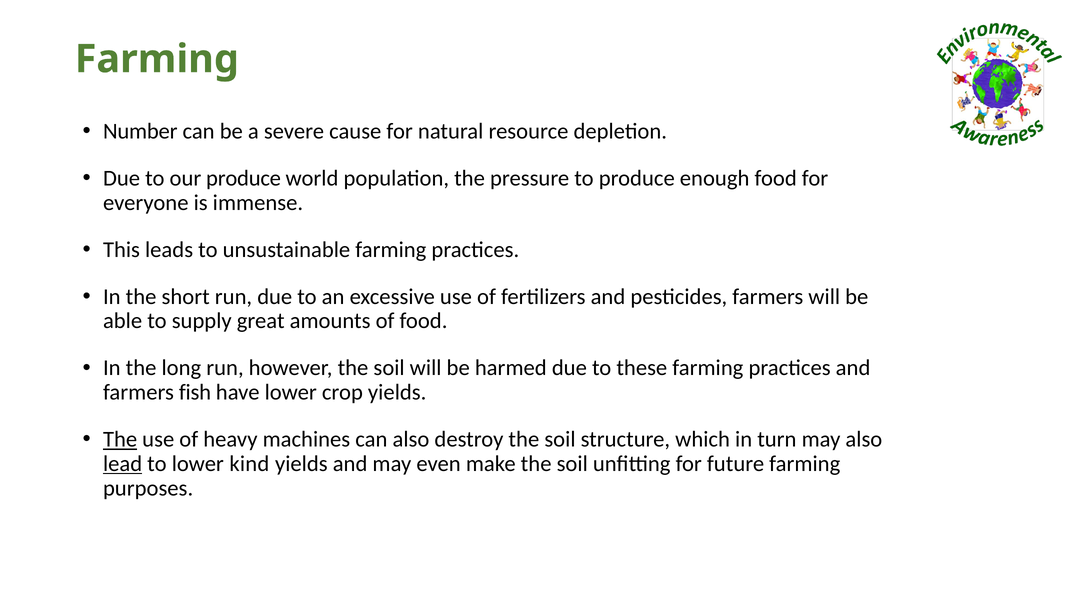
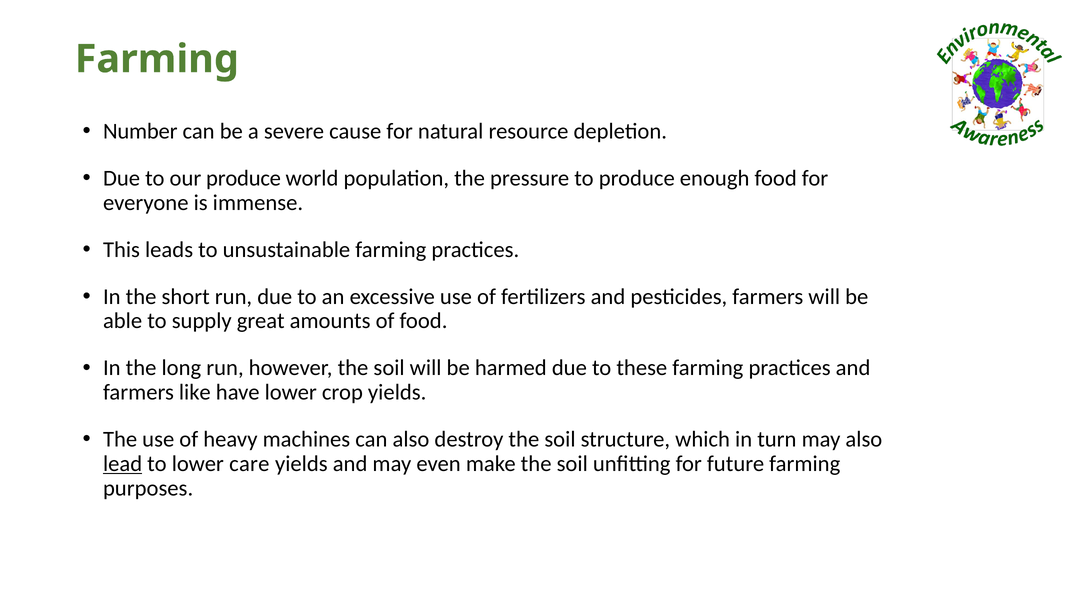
fish: fish -> like (195, 393)
The underline: present -> none (120, 440)
kind: kind -> care (249, 464)
